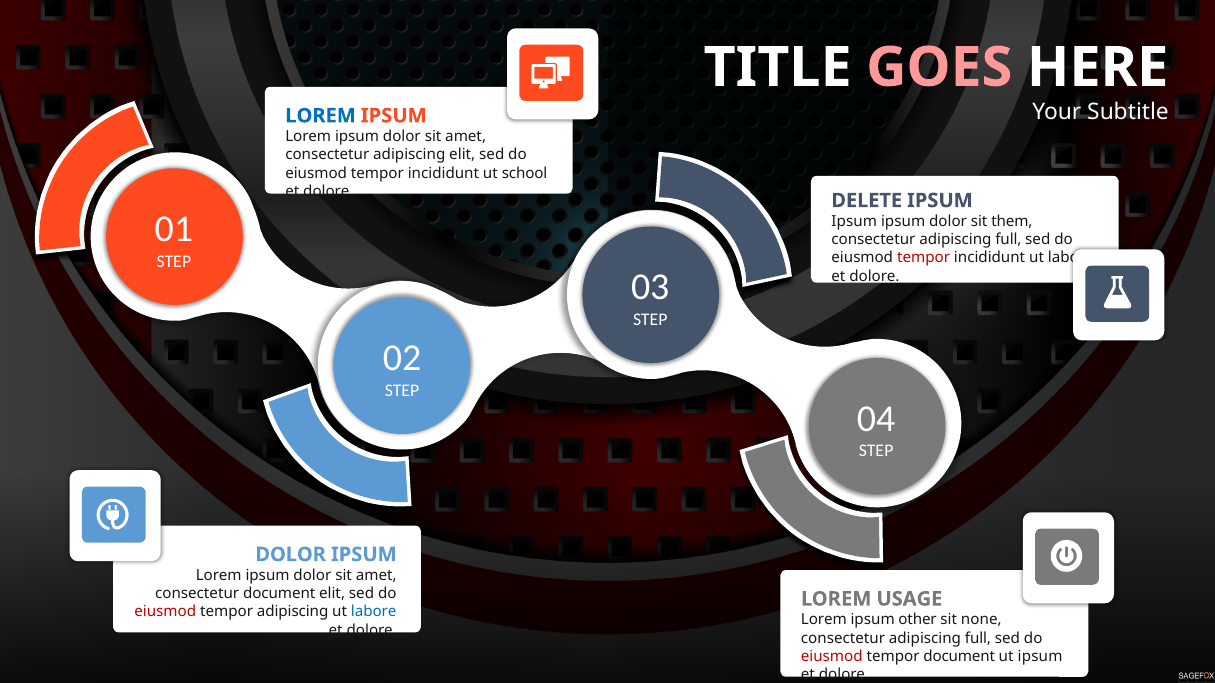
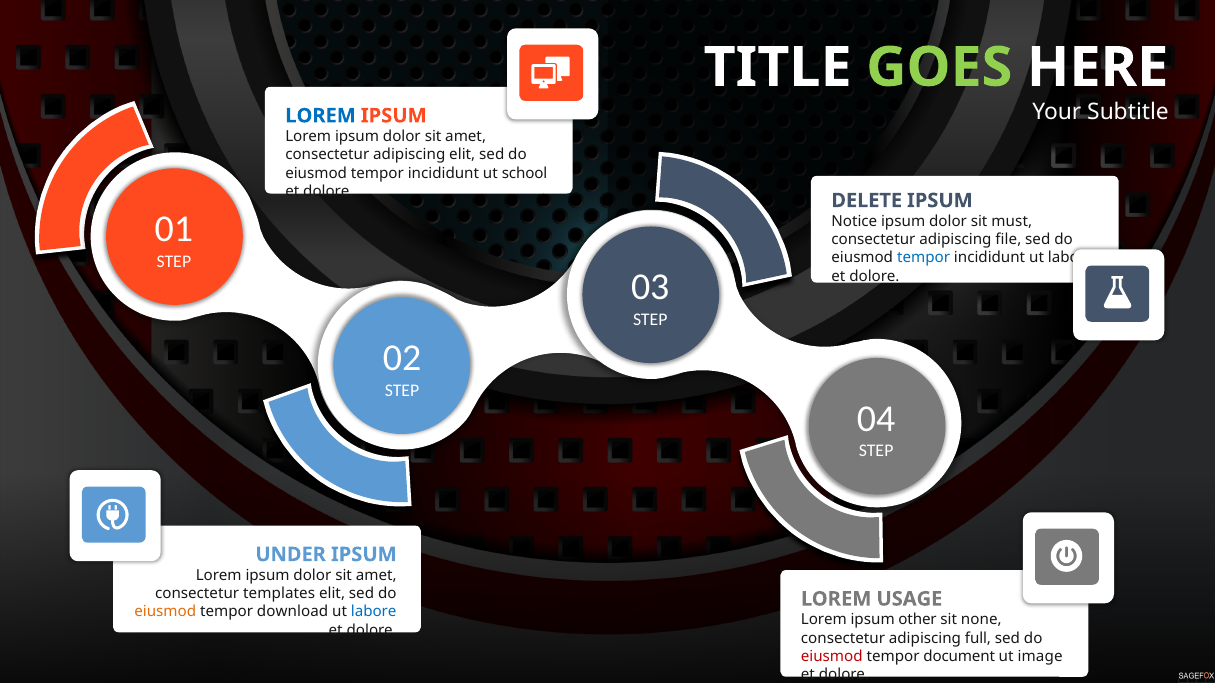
GOES colour: pink -> light green (939, 67)
Ipsum: Ipsum -> Notice (854, 222)
them: them -> must (1012, 222)
full: full -> file (1008, 240)
tempor colour: red -> blue (924, 258)
DOLOR: DOLOR -> UNDER (291, 555)
consectetur document: document -> templates (279, 594)
eiusmod colour: red -> orange (165, 612)
tempor adipiscing: adipiscing -> download (293, 612)
ut ipsum: ipsum -> image (1040, 657)
